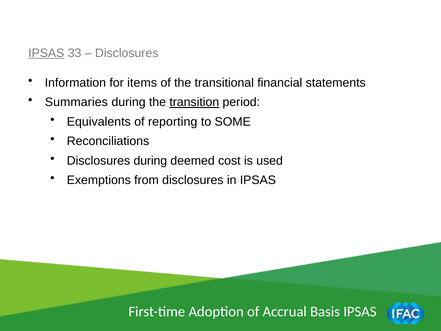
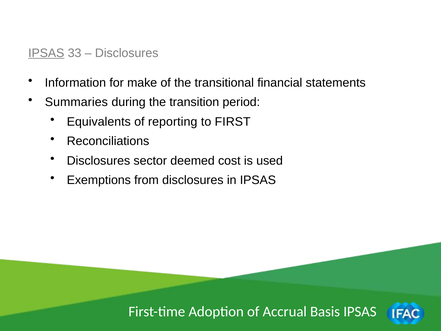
items: items -> make (142, 83)
transition underline: present -> none (194, 102)
SOME: SOME -> FIRST (233, 122)
Disclosures during: during -> sector (150, 161)
